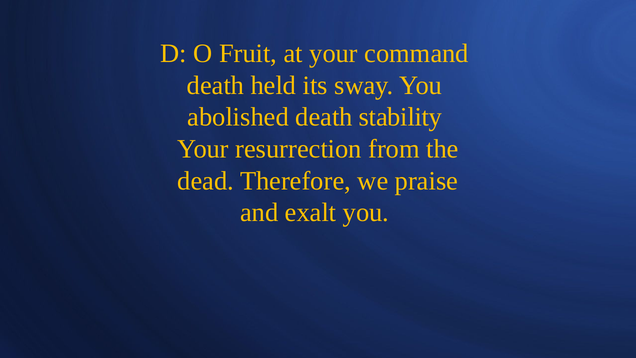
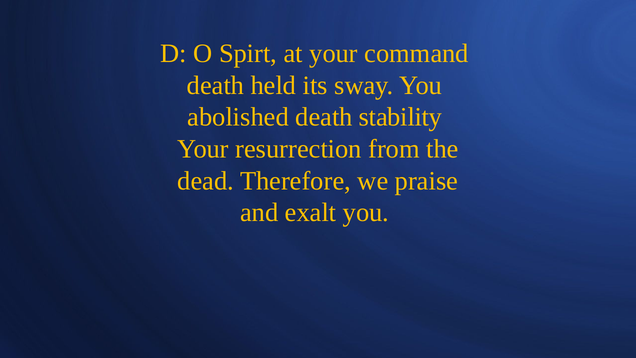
Fruit: Fruit -> Spirt (248, 54)
